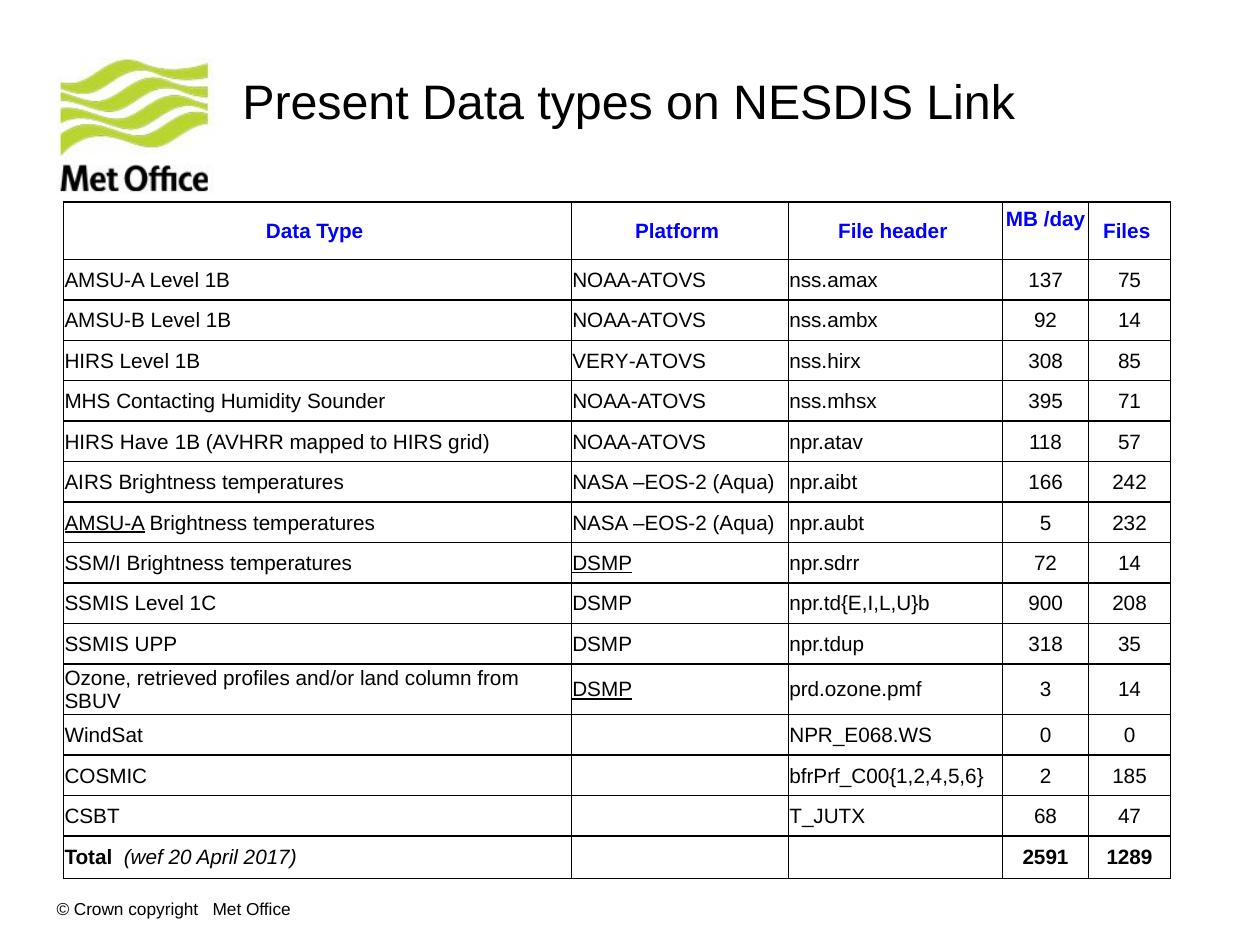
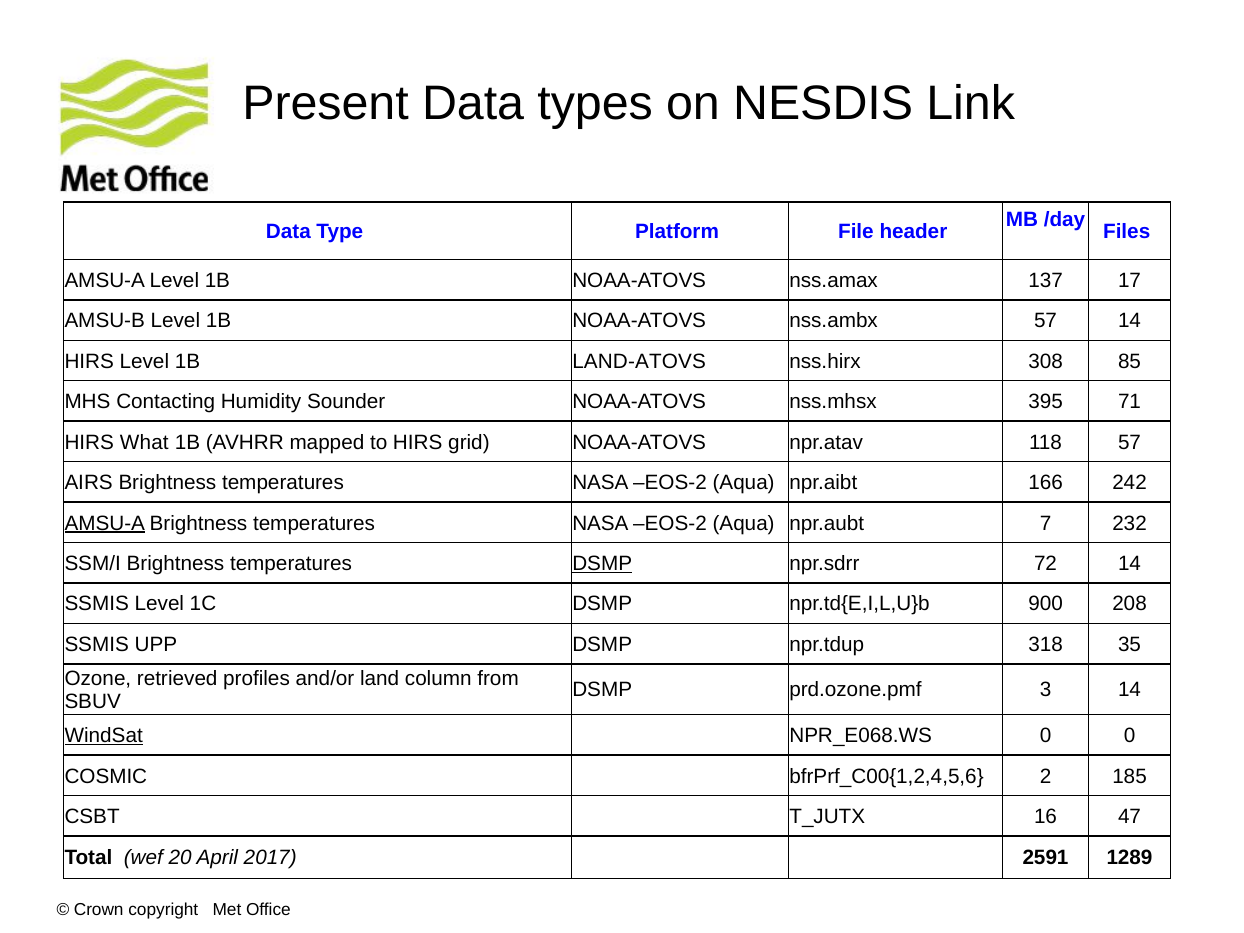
75: 75 -> 17 (1130, 280)
nss.ambx 92: 92 -> 57 (1046, 321)
VERY-ATOVS: VERY-ATOVS -> LAND-ATOVS (639, 361)
Have: Have -> What (144, 442)
5: 5 -> 7 (1046, 523)
DSMP underline: present -> none (602, 690)
WindSat underline: none -> present (104, 736)
68: 68 -> 16 (1046, 817)
